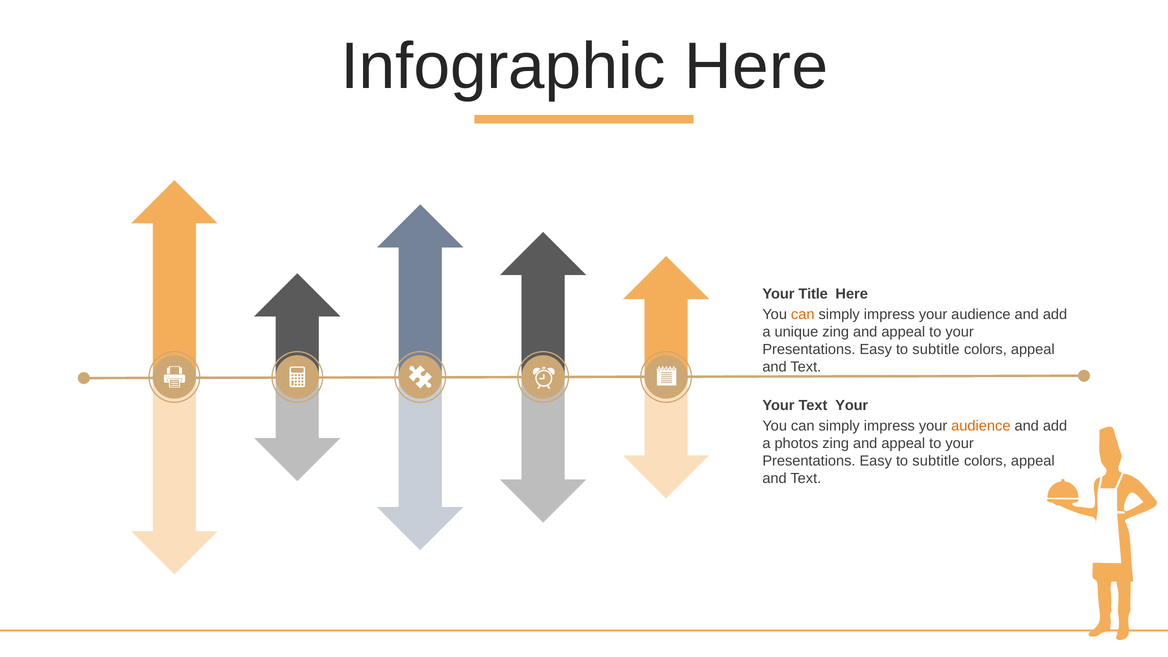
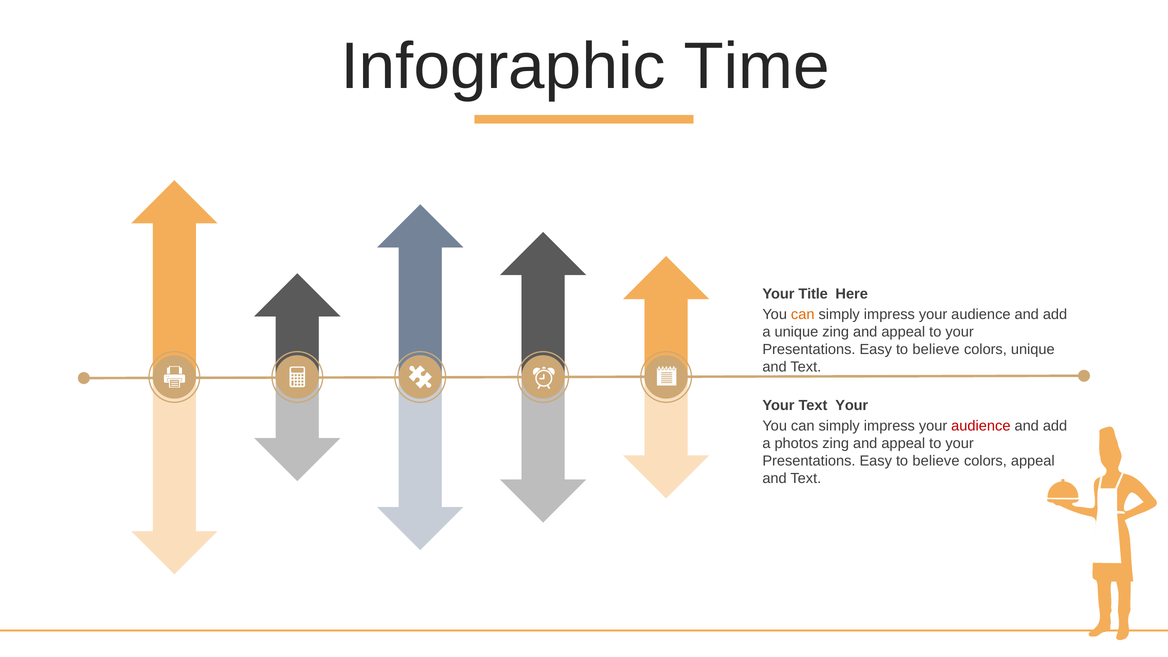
Infographic Here: Here -> Time (757, 67)
subtitle: subtitle -> believe (936, 350)
appeal: appeal -> unique (1033, 350)
audience colour: orange -> red (981, 426)
subtitle: subtitle -> believe (936, 461)
